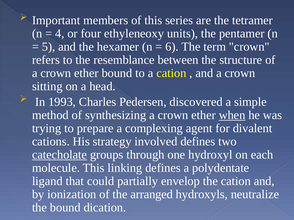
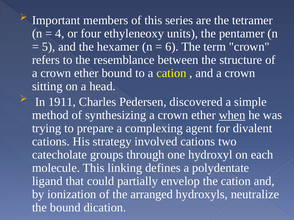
1993: 1993 -> 1911 (62, 102)
involved defines: defines -> cations (198, 142)
catecholate underline: present -> none (59, 155)
